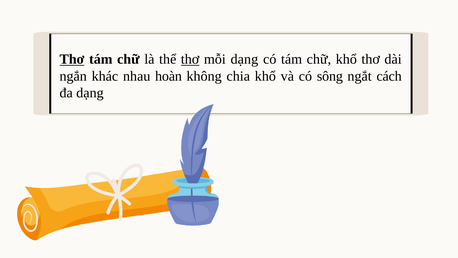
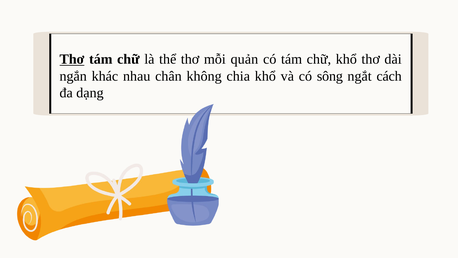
thơ underline: present -> none (190, 59)
mỗi dạng: dạng -> quản (244, 59)
hoàn: hoàn -> chân (168, 76)
